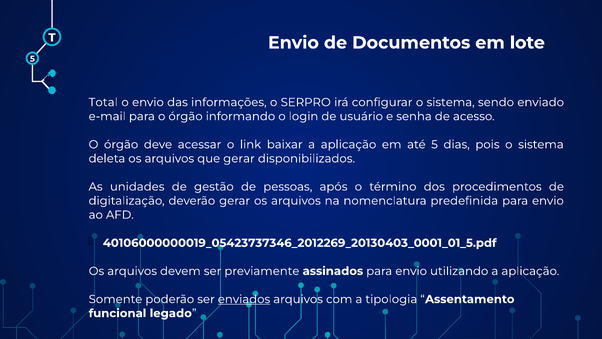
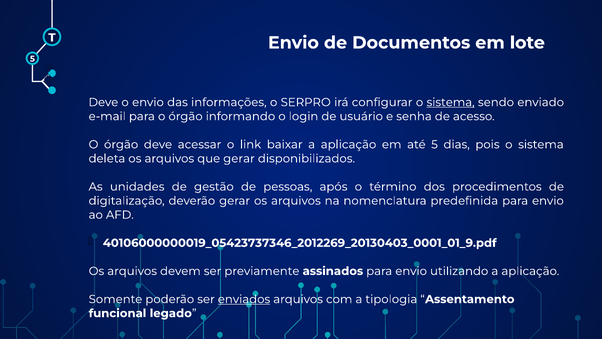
Total: Total -> Deve (103, 102)
sistema underline: none -> present (451, 102)
40106000000019_05423737346_2012269_20130403_0001_01_5.pdf: 40106000000019_05423737346_2012269_20130403_0001_01_5.pdf -> 40106000000019_05423737346_2012269_20130403_0001_01_9.pdf (300, 243)
